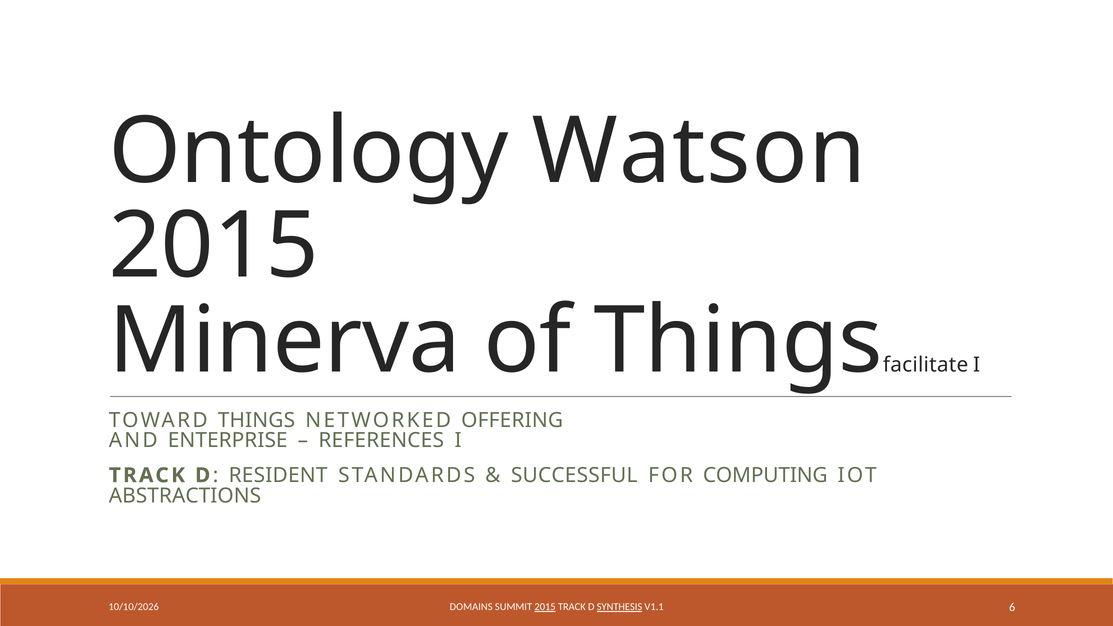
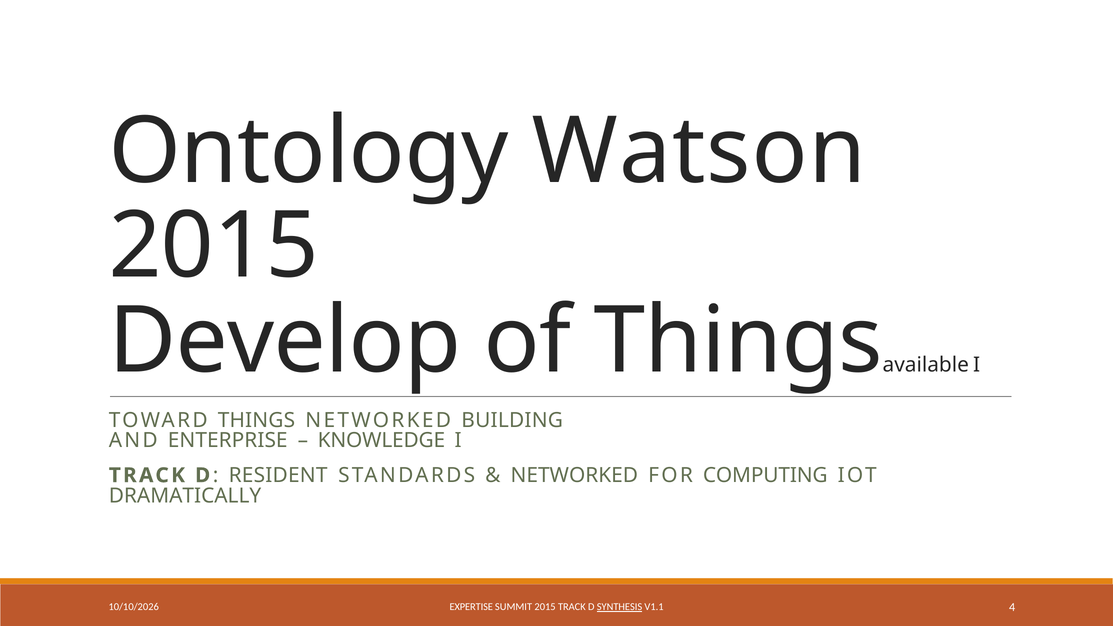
Minerva: Minerva -> Develop (285, 341)
facilitate: facilitate -> available (926, 365)
OFFERING: OFFERING -> BUILDING (512, 420)
REFERENCES: REFERENCES -> KNOWLEDGE (381, 441)
SUCCESSFUL: SUCCESSFUL -> NETWORKED (574, 475)
ABSTRACTIONS: ABSTRACTIONS -> DRAMATICALLY (185, 496)
DOMAINS: DOMAINS -> EXPERTISE (471, 607)
2015 underline: present -> none (545, 607)
6: 6 -> 4 (1012, 607)
